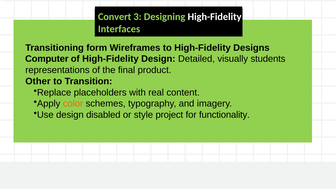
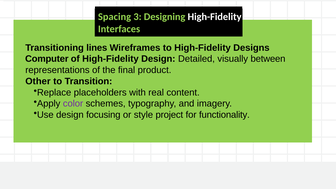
Convert: Convert -> Spacing (115, 17)
form: form -> lines (97, 48)
students: students -> between (268, 59)
color colour: orange -> purple (73, 104)
disabled: disabled -> focusing (103, 115)
